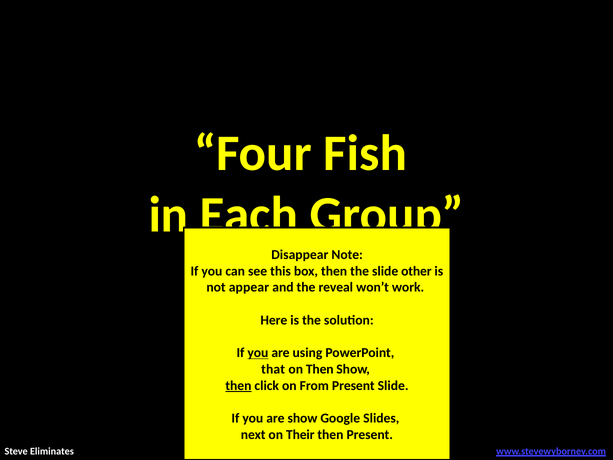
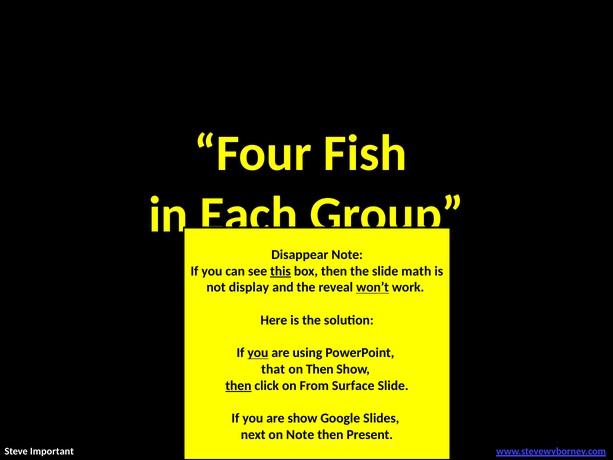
this underline: none -> present (281, 271)
other: other -> math (416, 271)
appear: appear -> display (249, 287)
won’t underline: none -> present (373, 287)
From Present: Present -> Surface (353, 385)
on Their: Their -> Note (300, 434)
Eliminates: Eliminates -> Important (52, 451)
